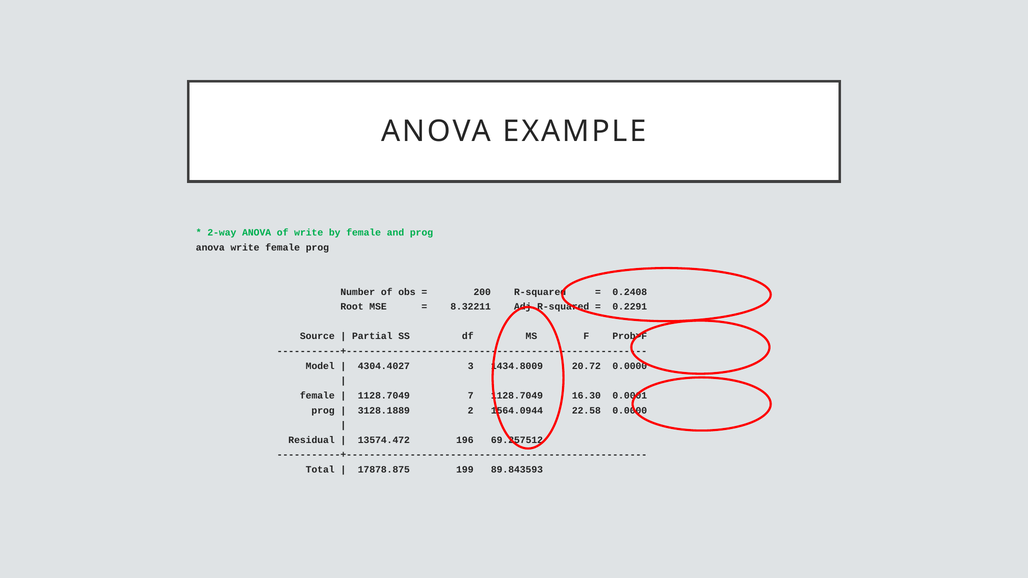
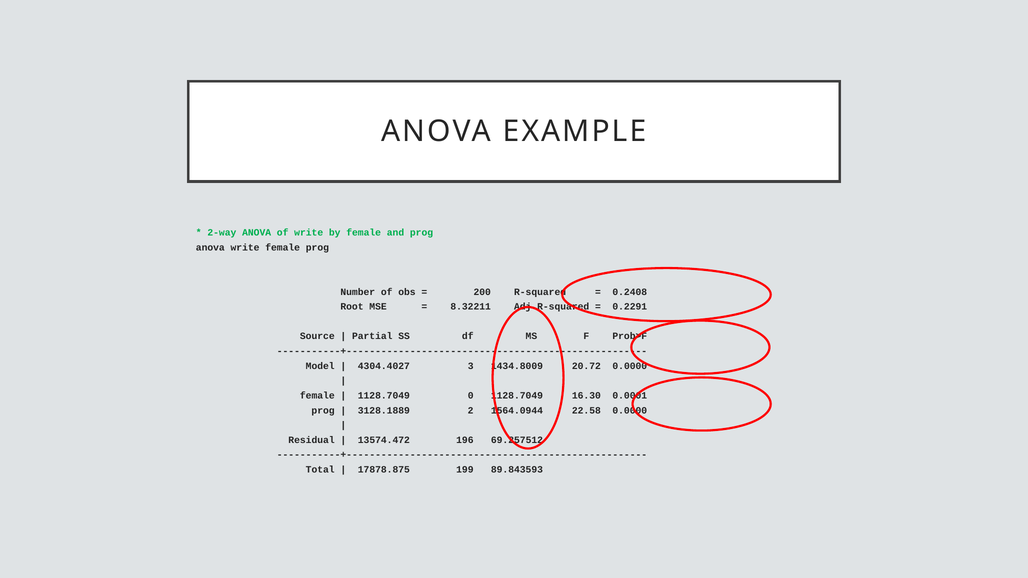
7: 7 -> 0 (471, 396)
